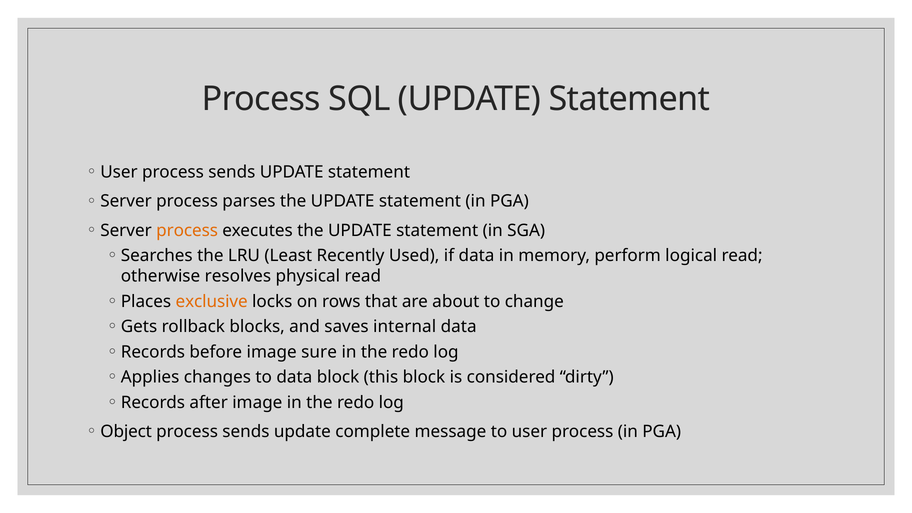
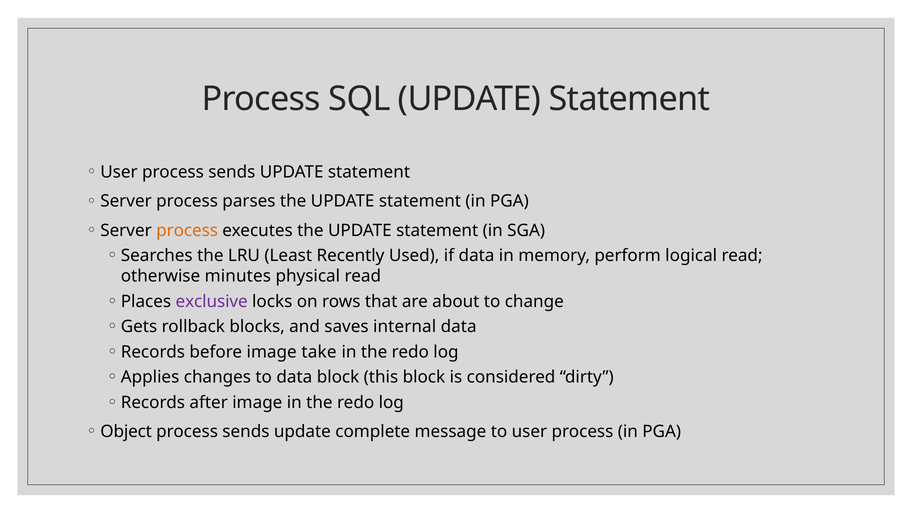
resolves: resolves -> minutes (238, 276)
exclusive colour: orange -> purple (212, 301)
sure: sure -> take (319, 352)
